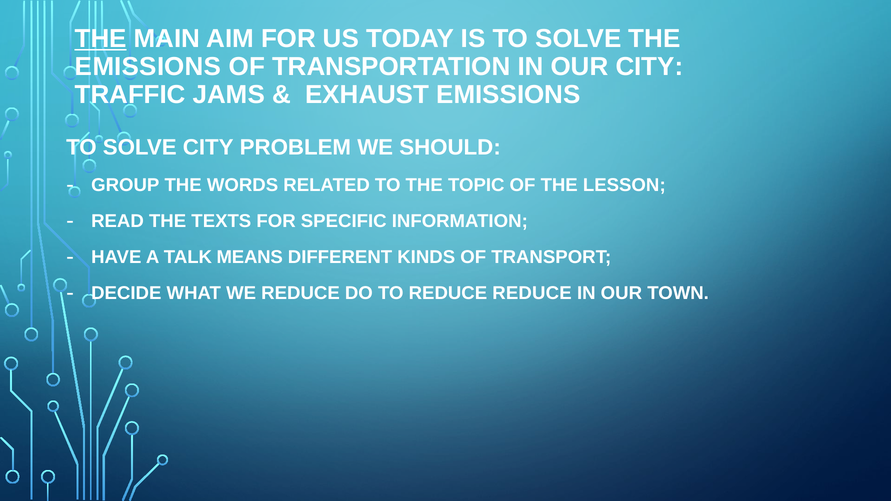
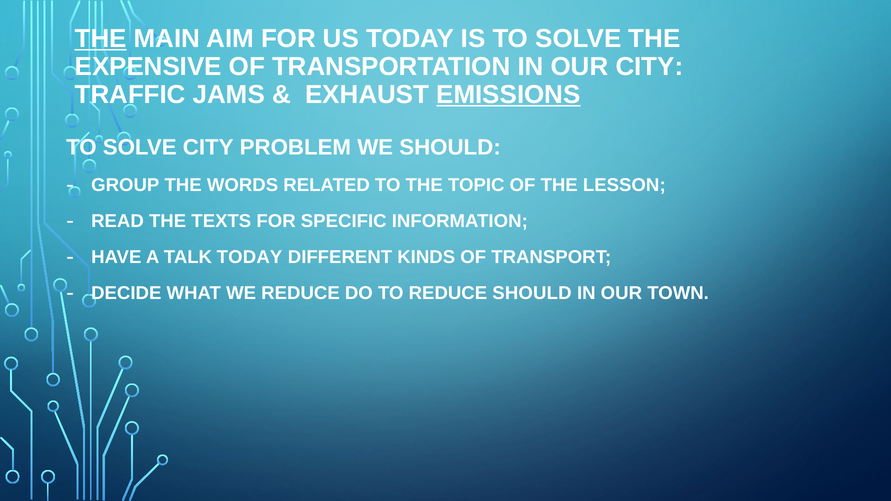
EMISSIONS: EMISSIONS -> EXPENSIVE (148, 67)
EMISSIONS underline: none -> present (508, 95)
TALK MEANS: MEANS -> TODAY (250, 257)
REDUCE REDUCE: REDUCE -> SHOULD (532, 293)
